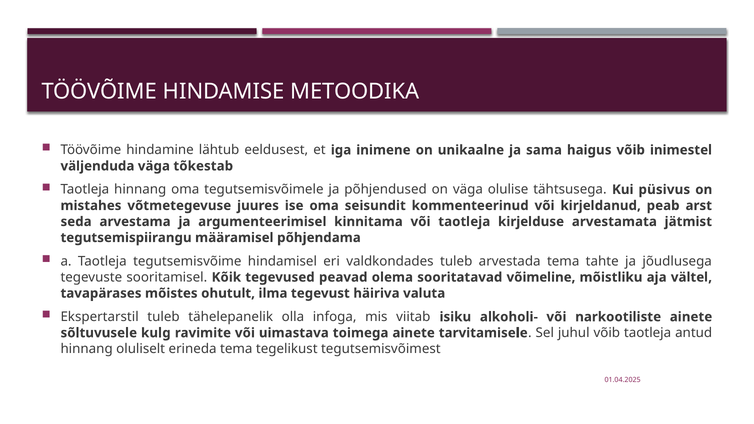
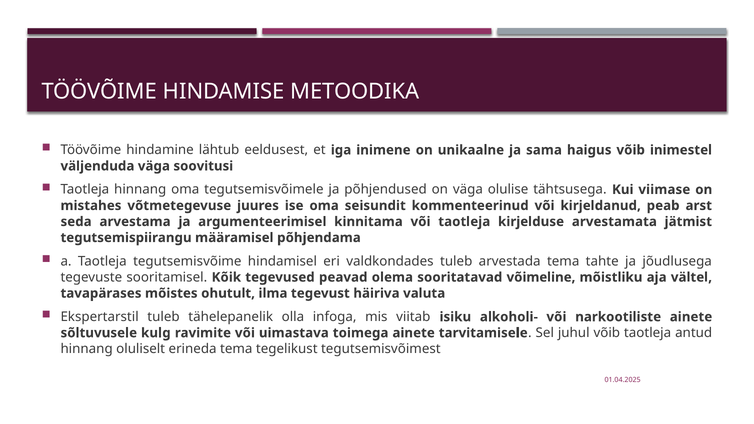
tõkestab: tõkestab -> soovitusi (203, 166)
püsivus: püsivus -> viimase (664, 190)
